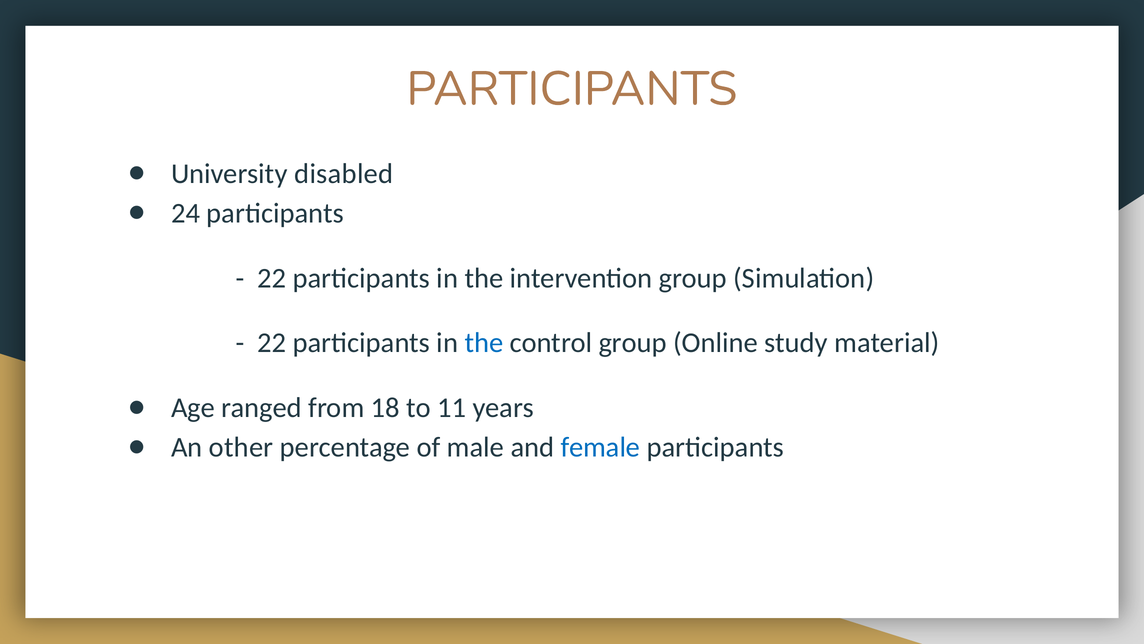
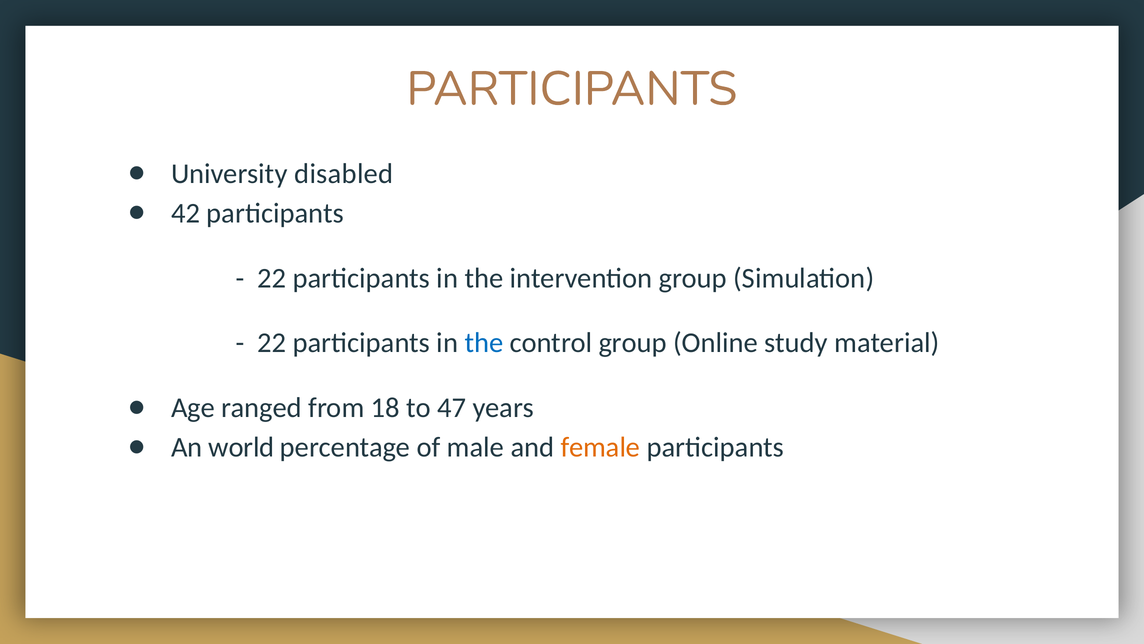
24: 24 -> 42 (186, 213)
11: 11 -> 47 (452, 408)
other: other -> world (241, 447)
female colour: blue -> orange (600, 447)
